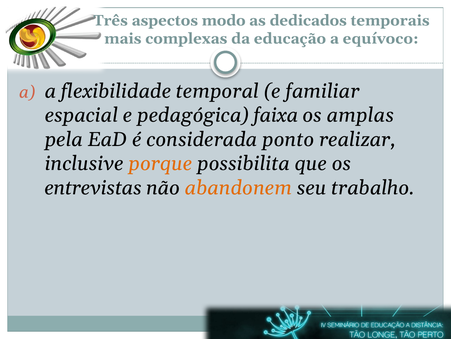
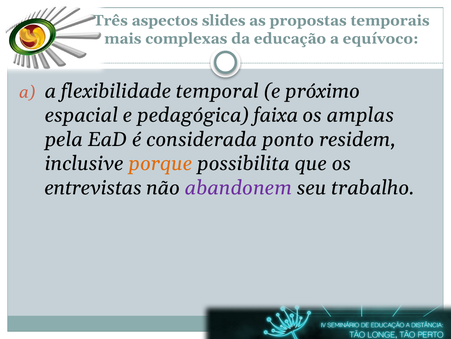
modo: modo -> slides (224, 20)
dedicados: dedicados -> propostas (308, 20)
familiar: familiar -> próximo (323, 91)
realizar: realizar -> residem (357, 139)
abandonem colour: orange -> purple (238, 187)
